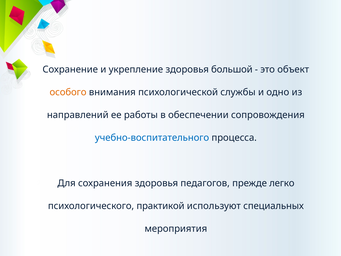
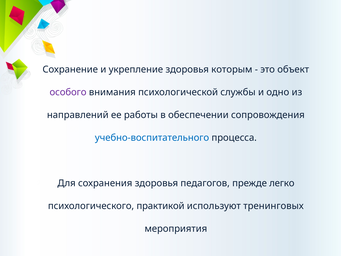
большой: большой -> которым (232, 69)
особого colour: orange -> purple (68, 92)
специальных: специальных -> тренинговых (273, 206)
